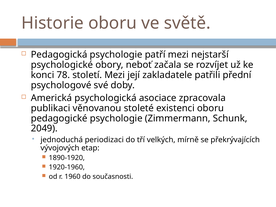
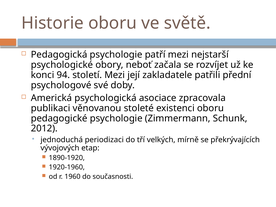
78: 78 -> 94 (63, 75)
2049: 2049 -> 2012 (44, 128)
